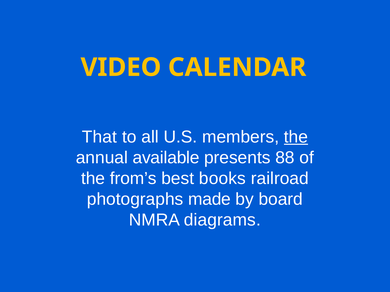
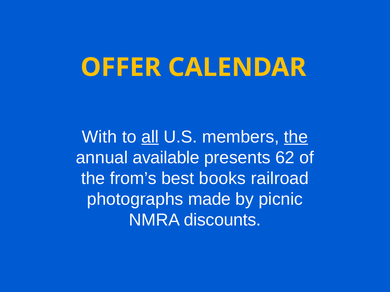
VIDEO: VIDEO -> OFFER (121, 67)
That: That -> With (99, 137)
all underline: none -> present (150, 137)
88: 88 -> 62 (285, 158)
board: board -> picnic (281, 200)
diagrams: diagrams -> discounts (222, 220)
